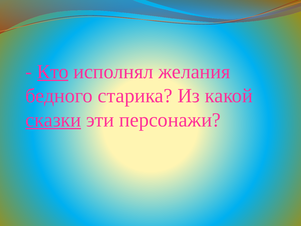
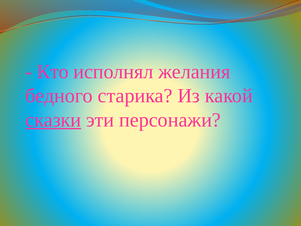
Кто underline: present -> none (53, 72)
